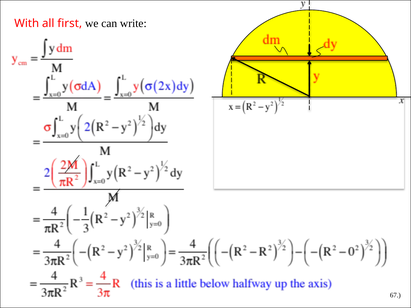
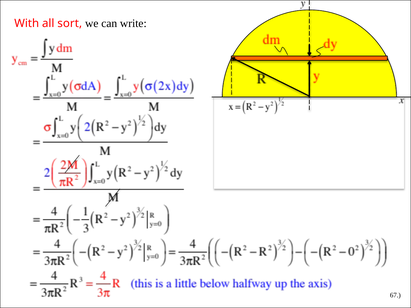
first: first -> sort (70, 24)
